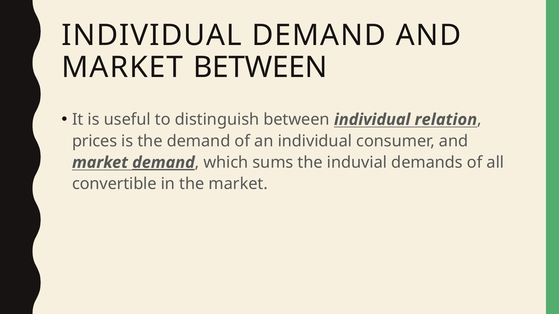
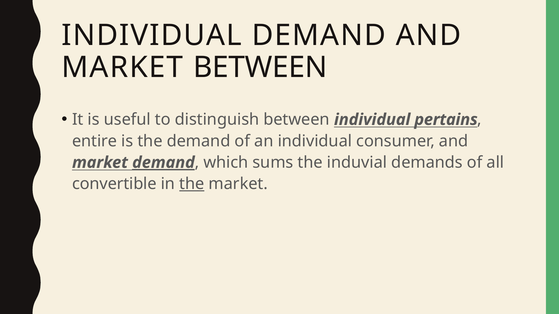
relation: relation -> pertains (446, 120)
prices: prices -> entire (95, 141)
the underline: none -> present (192, 184)
